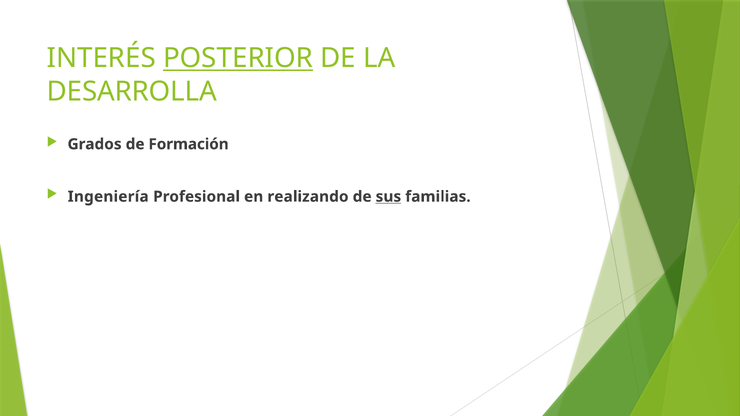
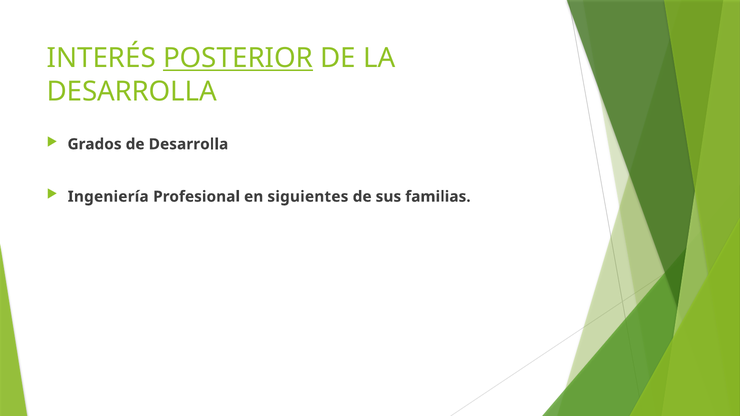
de Formación: Formación -> Desarrolla (188, 144)
realizando: realizando -> siguientes (308, 197)
sus underline: present -> none (388, 197)
